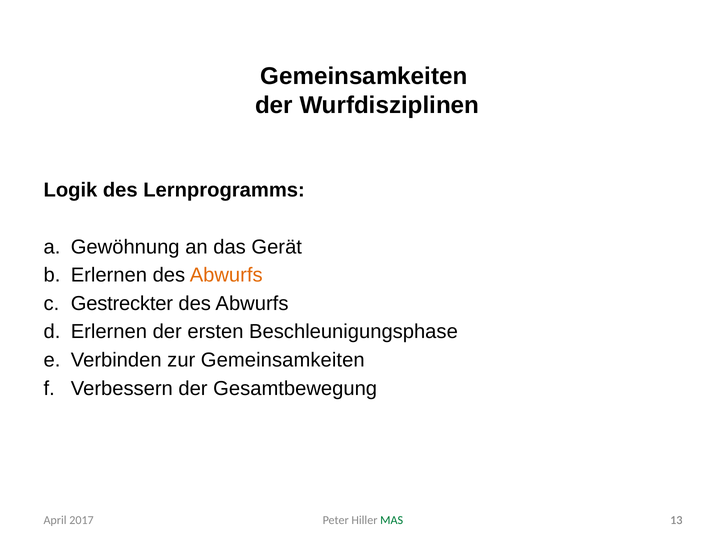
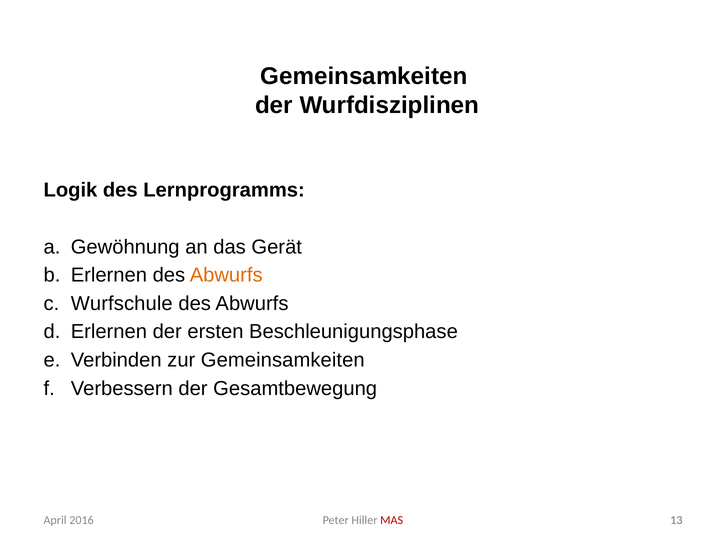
Gestreckter: Gestreckter -> Wurfschule (122, 303)
MAS colour: green -> red (392, 520)
2017: 2017 -> 2016 (82, 520)
